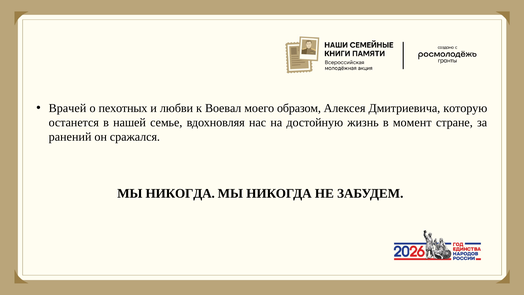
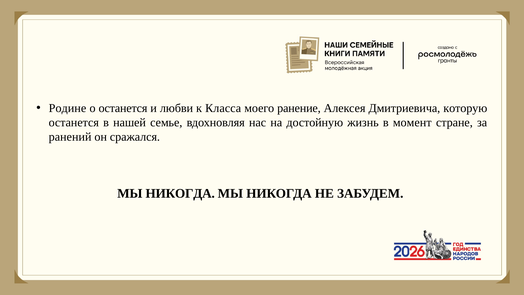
Врачей: Врачей -> Родине (67, 108)
о пехотных: пехотных -> останется (123, 108)
Воевал: Воевал -> Класса (223, 108)
образом: образом -> ранение (299, 108)
